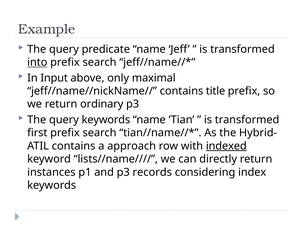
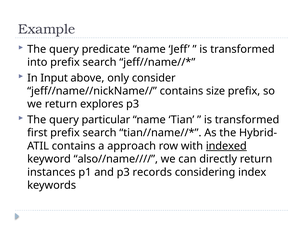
into underline: present -> none (37, 62)
maximal: maximal -> consider (154, 78)
title: title -> size (216, 91)
ordinary: ordinary -> explores (102, 104)
query keywords: keywords -> particular (106, 120)
lists//name////: lists//name//// -> also//name//// (116, 159)
